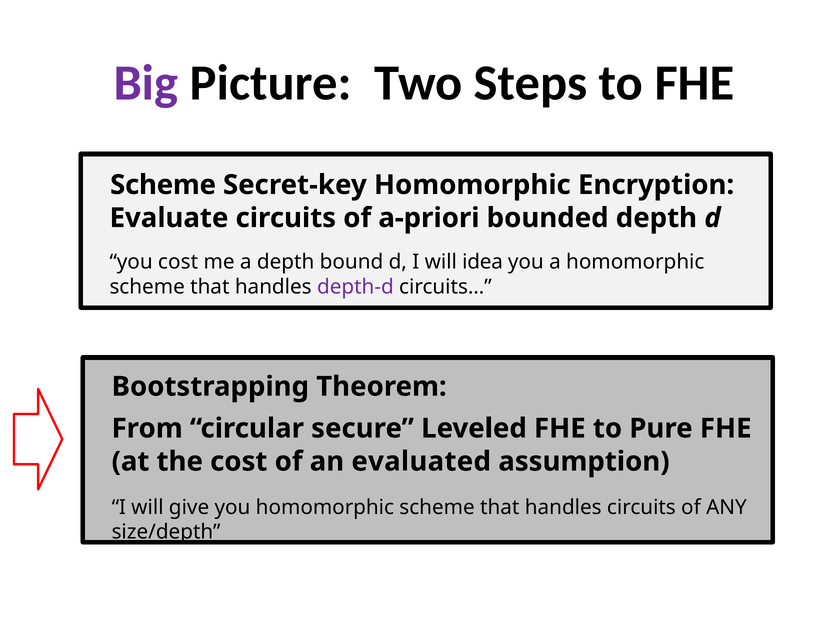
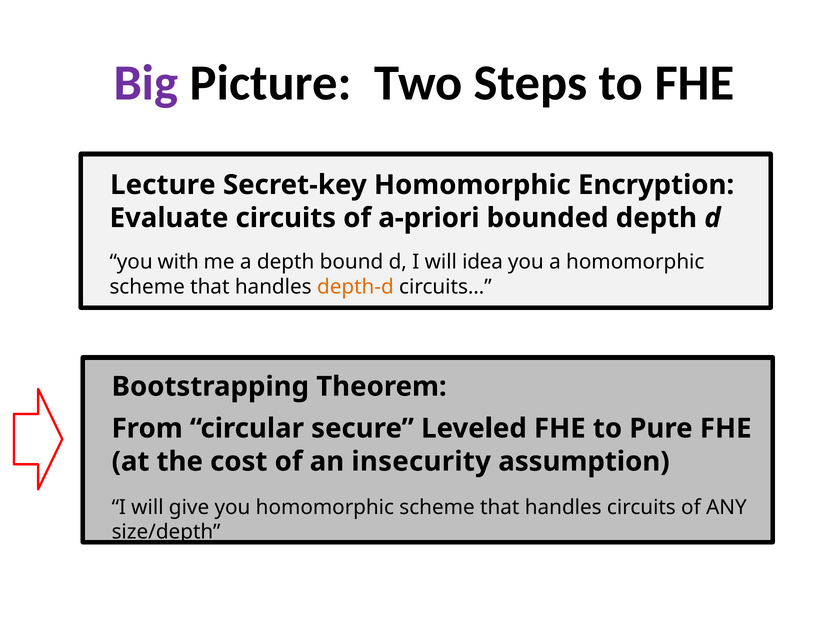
Scheme: Scheme -> Lecture (163, 185)
you cost: cost -> with (178, 262)
depth-d colour: purple -> orange (355, 287)
evaluated: evaluated -> insecurity (421, 462)
